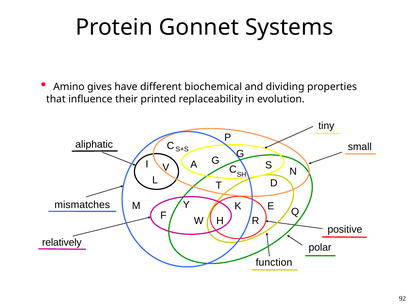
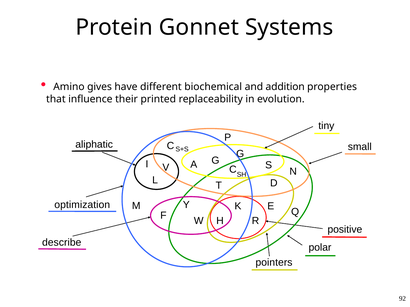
dividing: dividing -> addition (285, 87)
mismatches: mismatches -> optimization (82, 205)
relatively: relatively -> describe (62, 243)
function: function -> pointers (274, 263)
